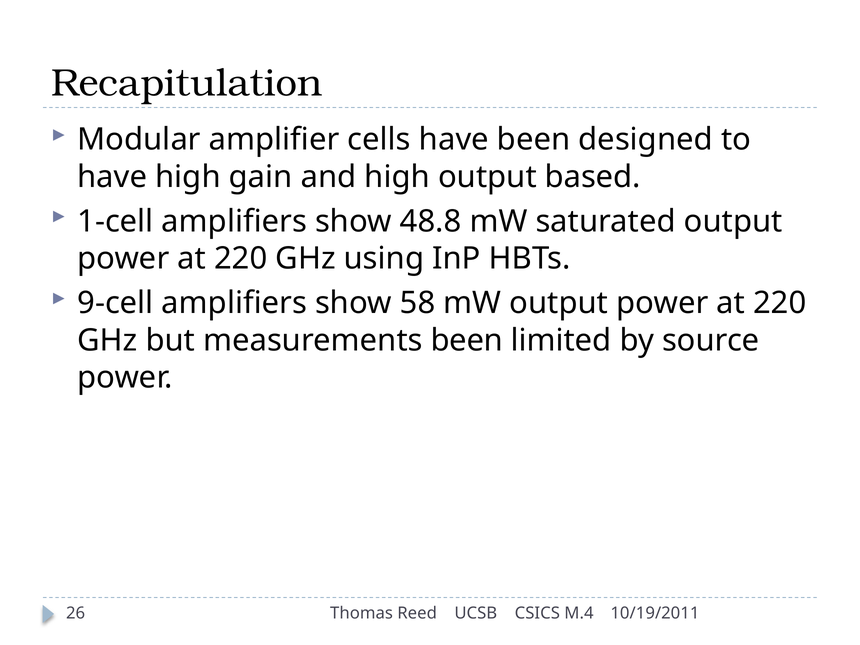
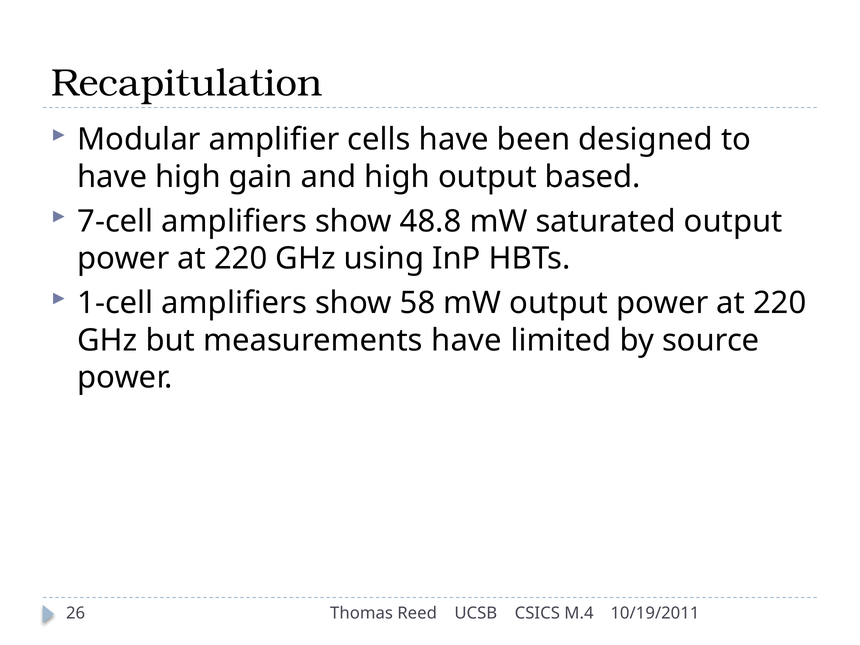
1-cell: 1-cell -> 7-cell (115, 221)
9-cell: 9-cell -> 1-cell (115, 303)
measurements been: been -> have (467, 340)
